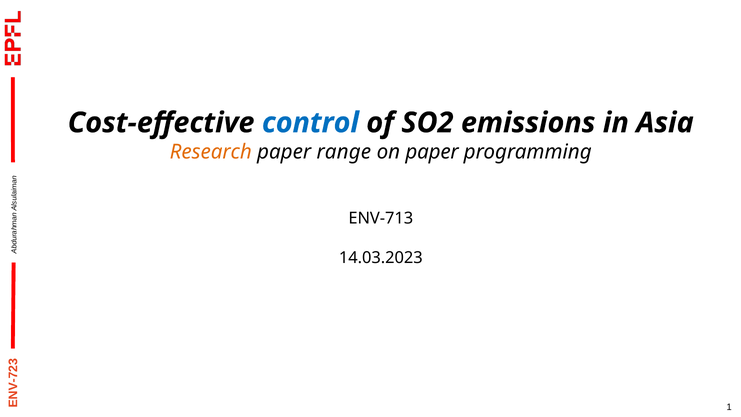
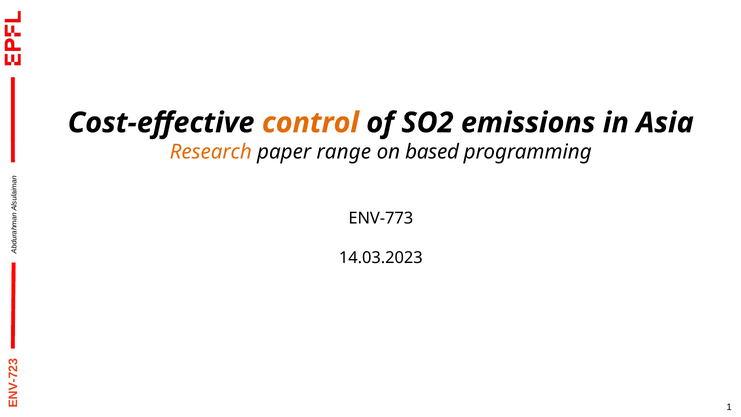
control colour: blue -> orange (310, 123)
on paper: paper -> based (432, 152)
ENV-713: ENV-713 -> ENV-773 (381, 218)
